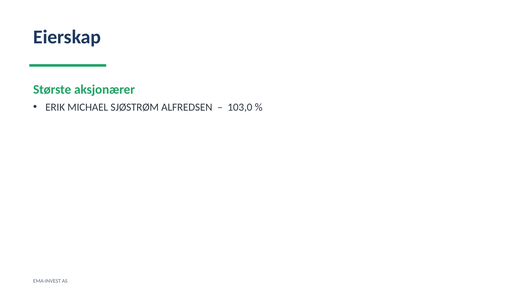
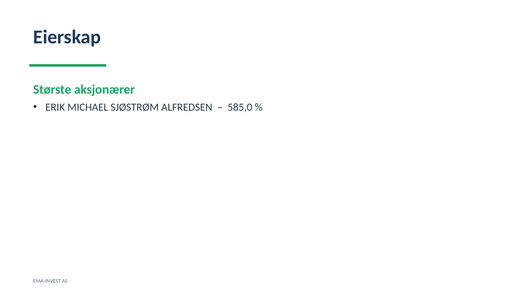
103,0: 103,0 -> 585,0 (240, 107)
